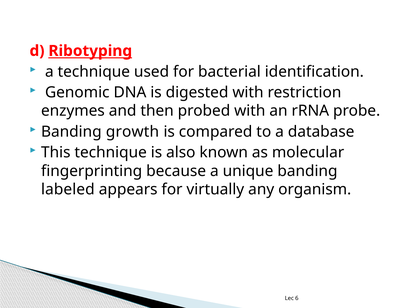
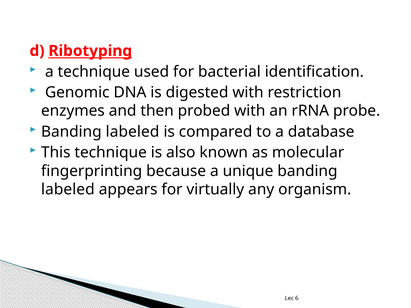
growth: growth -> labeled (133, 132)
